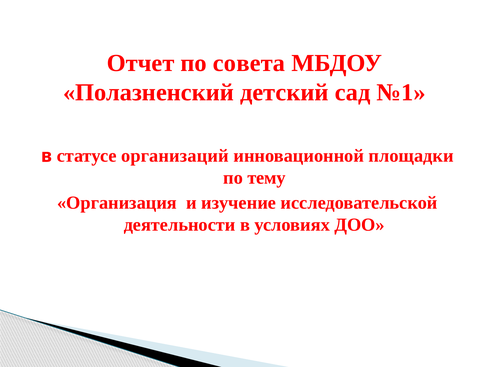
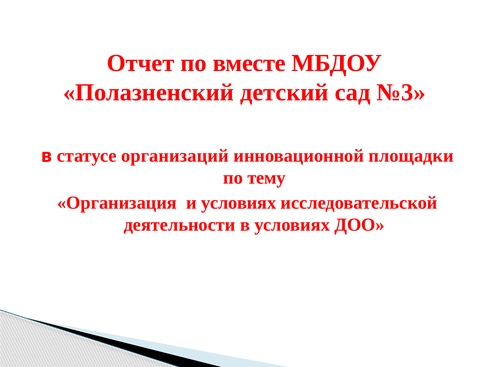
совета: совета -> вместе (249, 63)
№1: №1 -> №3 (401, 92)
и изучение: изучение -> условиях (239, 202)
